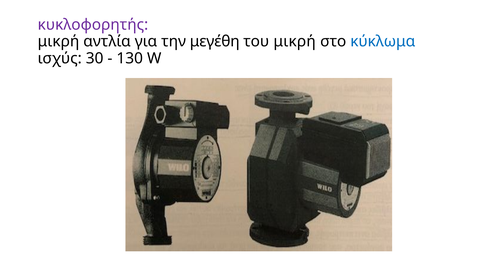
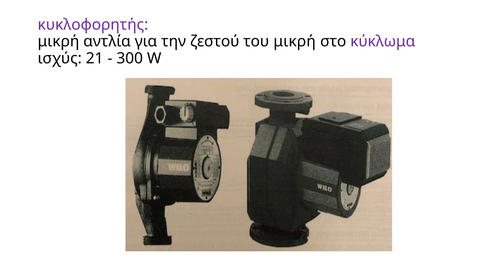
μεγέθη: μεγέθη -> ζεστού (215, 42)
κύκλωμα colour: blue -> purple (383, 42)
30: 30 -> 21 (95, 58)
130: 130 -> 300 (130, 58)
